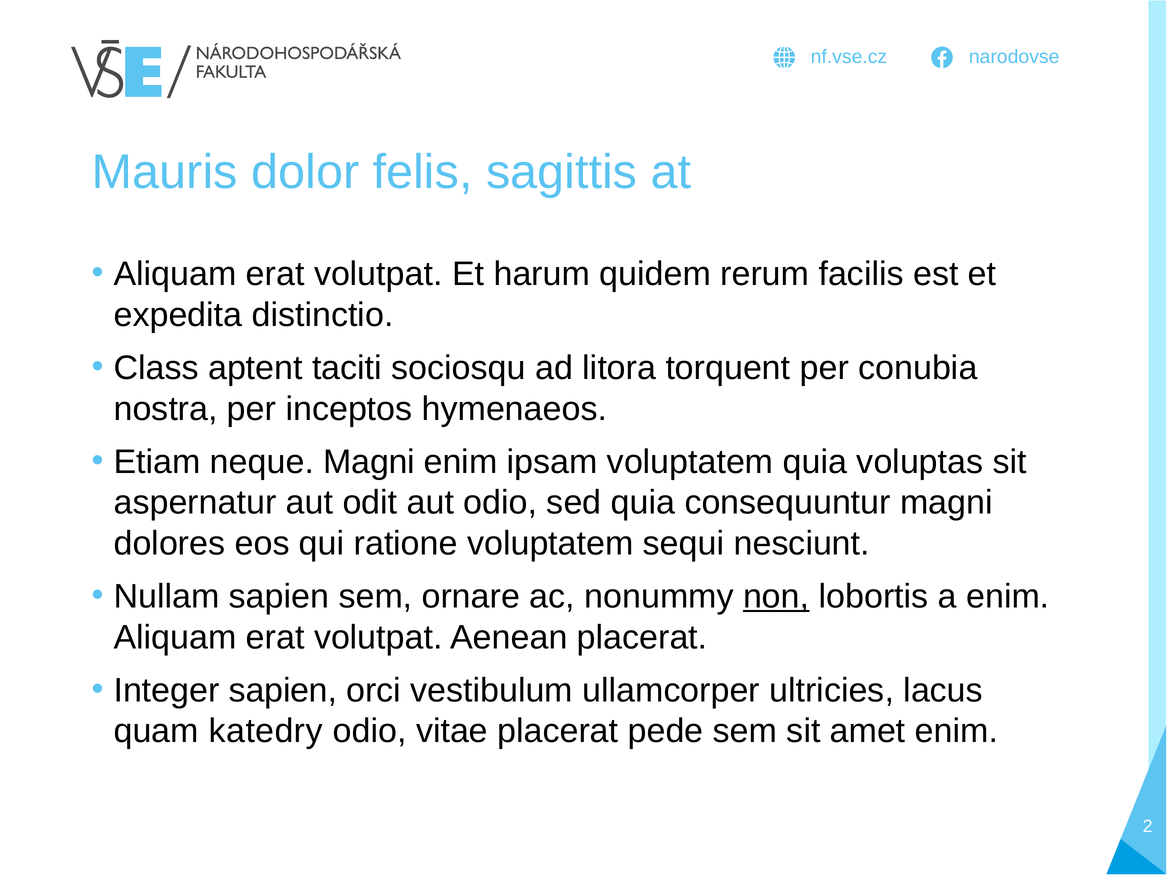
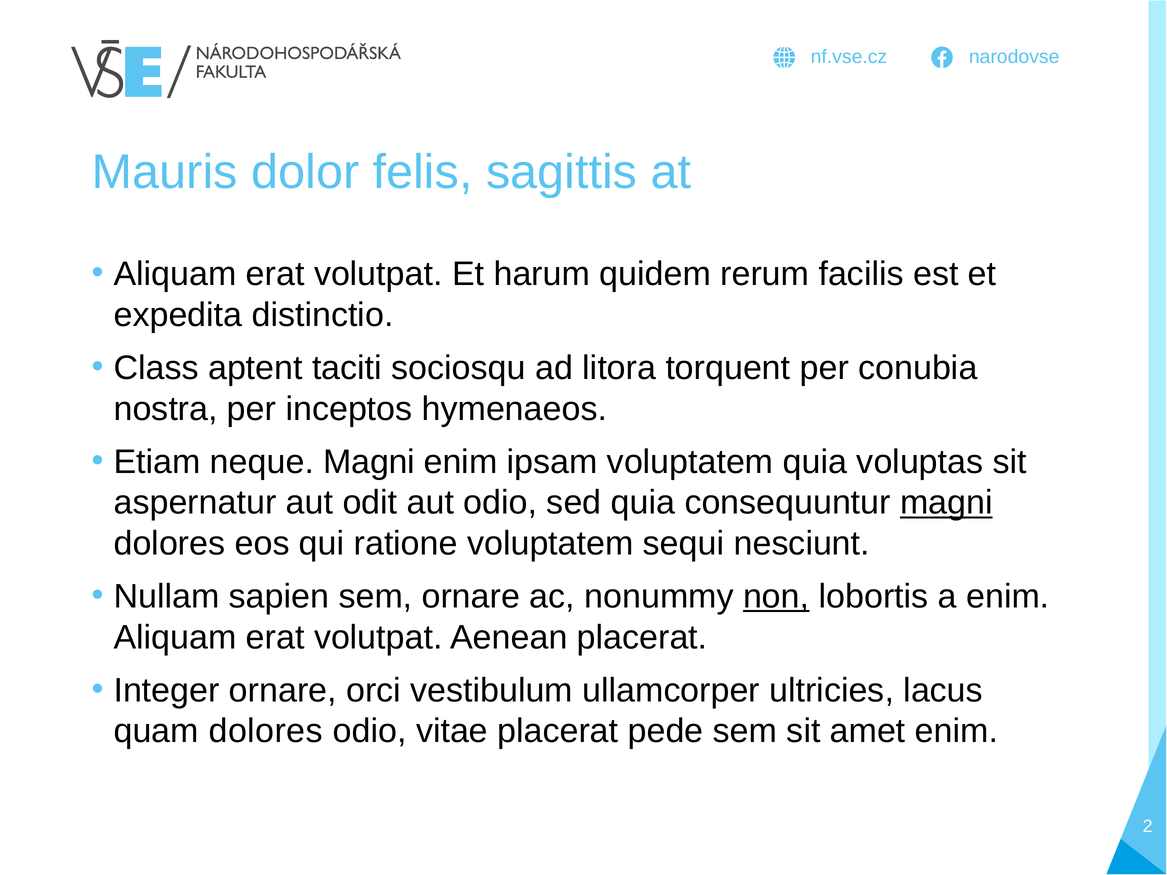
magni underline: none -> present (946, 503)
Integer sapien: sapien -> ornare (283, 691)
quam katedry: katedry -> dolores (266, 731)
